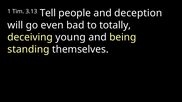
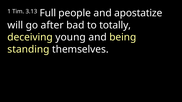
Tell: Tell -> Full (48, 13)
deception: deception -> apostatize (138, 13)
even: even -> after (52, 25)
